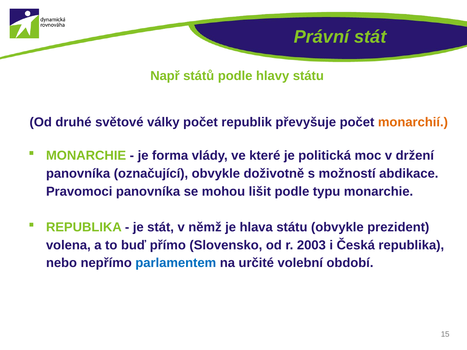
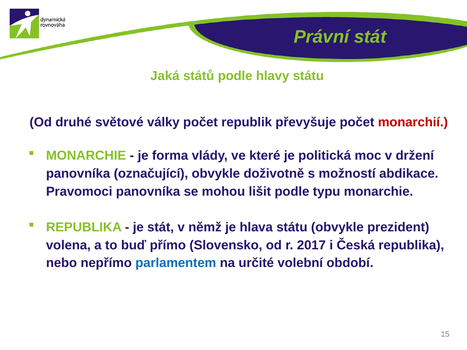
Např: Např -> Jaká (165, 76)
monarchií colour: orange -> red (413, 122)
2003: 2003 -> 2017 (311, 245)
